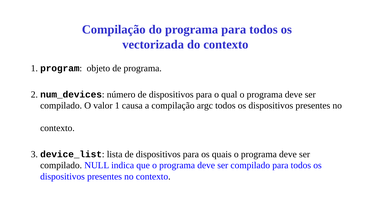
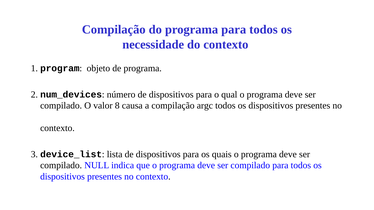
vectorizada: vectorizada -> necessidade (153, 45)
valor 1: 1 -> 8 (117, 106)
